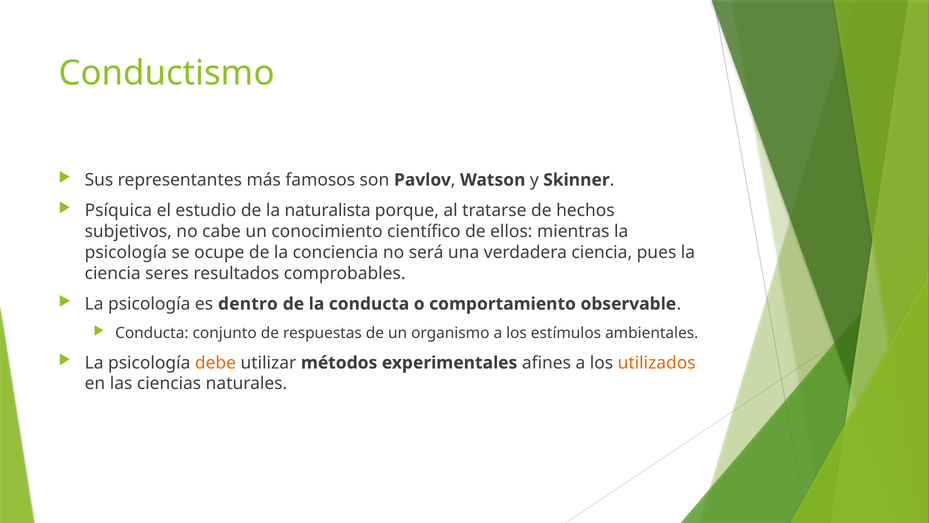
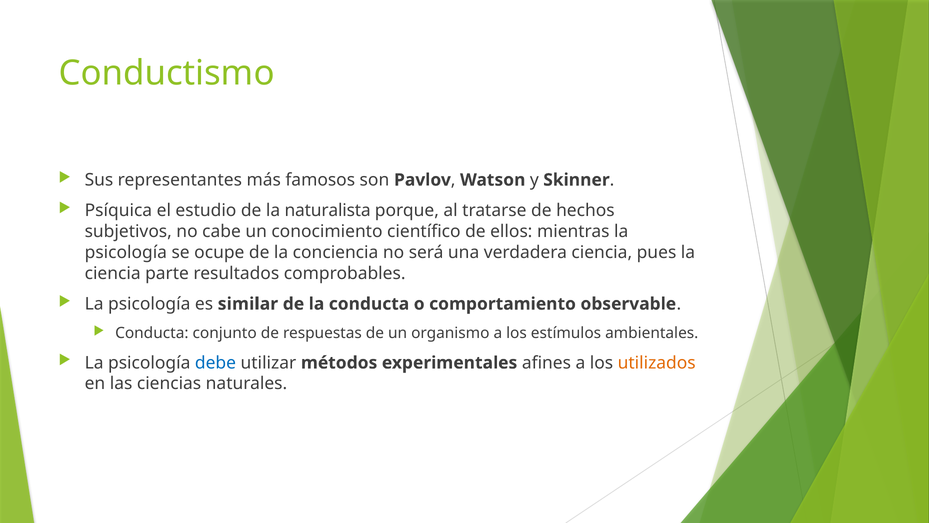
seres: seres -> parte (167, 273)
dentro: dentro -> similar (248, 304)
debe colour: orange -> blue (215, 363)
